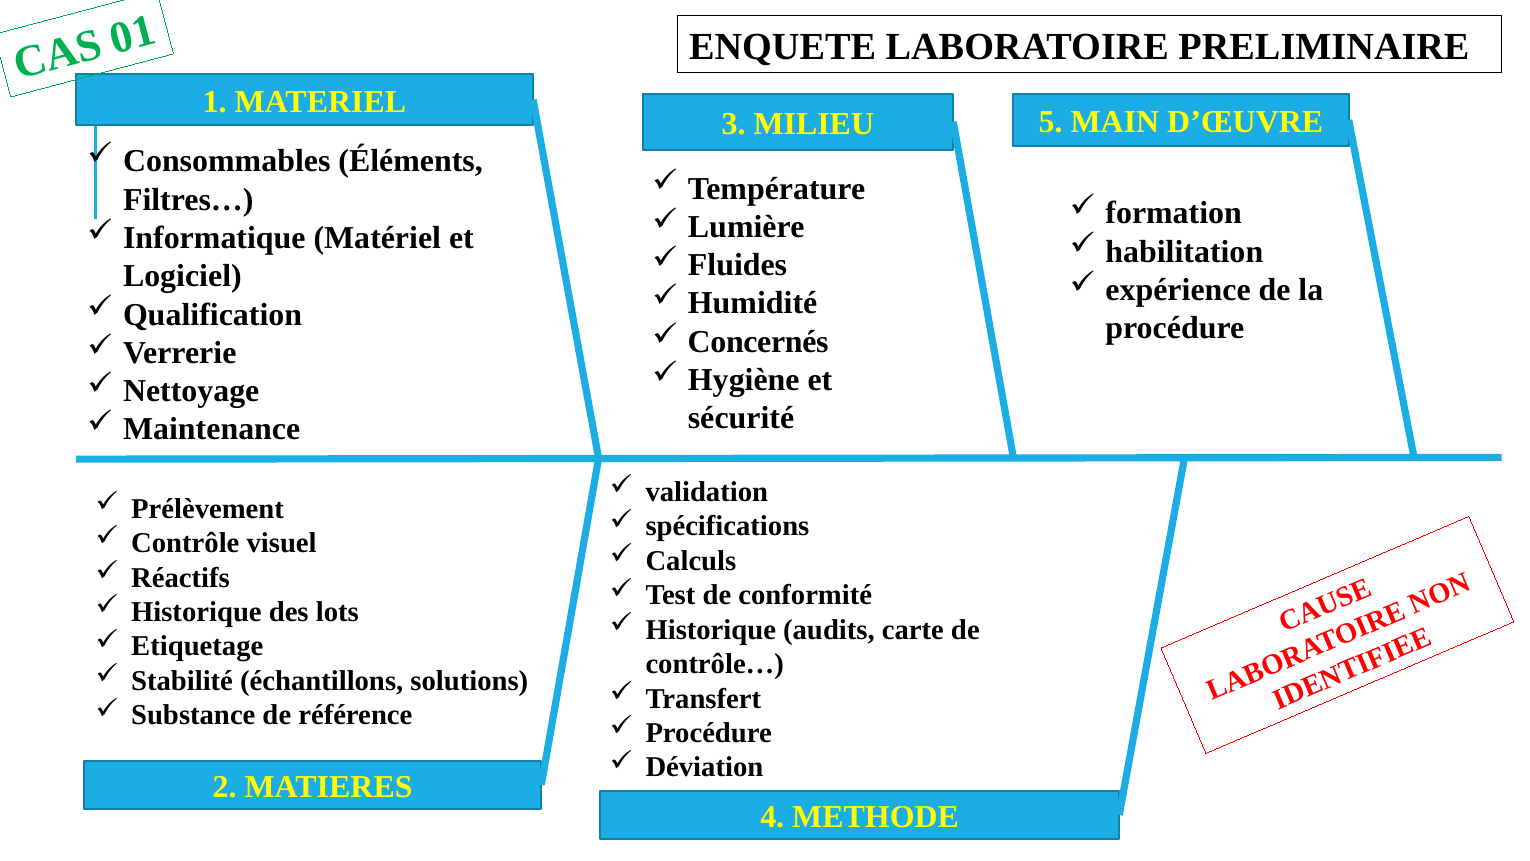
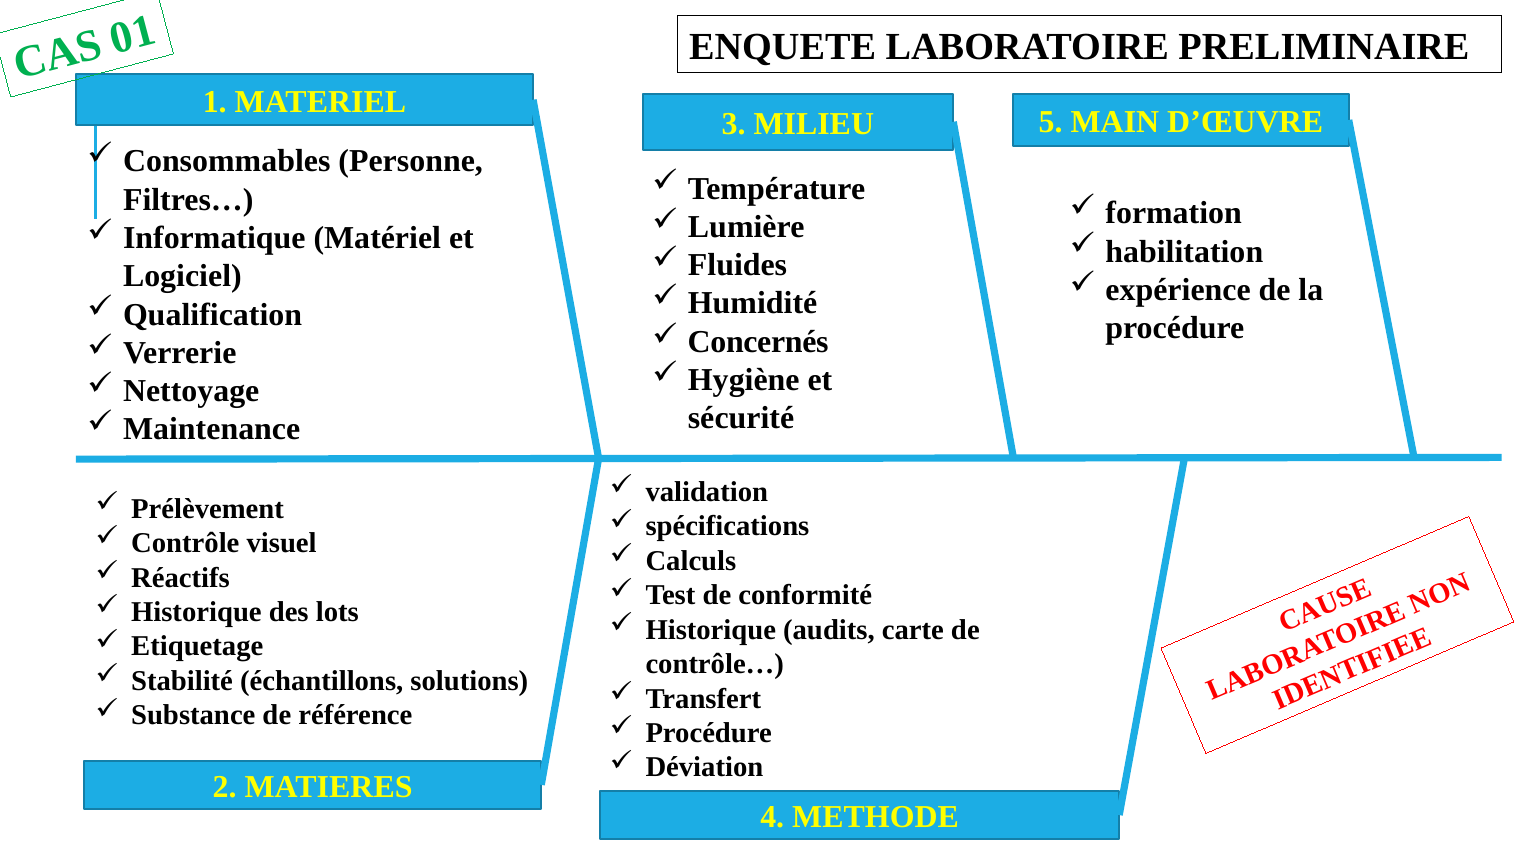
Éléments: Éléments -> Personne (411, 161)
